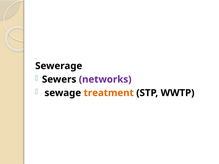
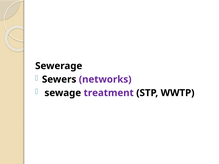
treatment colour: orange -> purple (109, 93)
